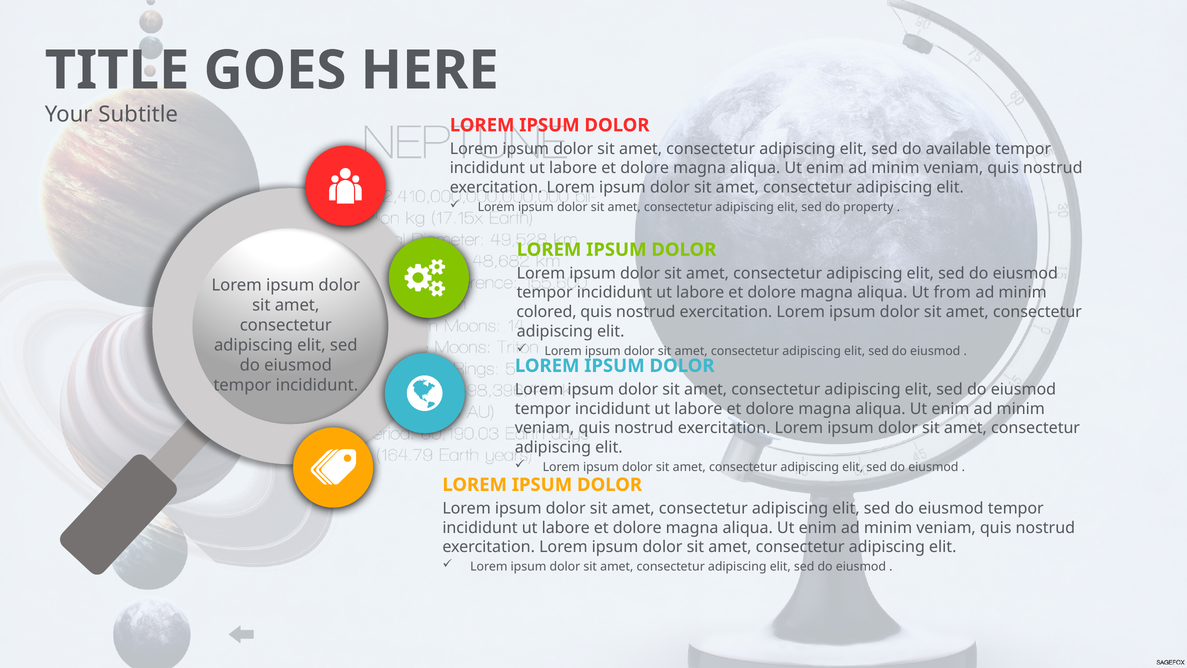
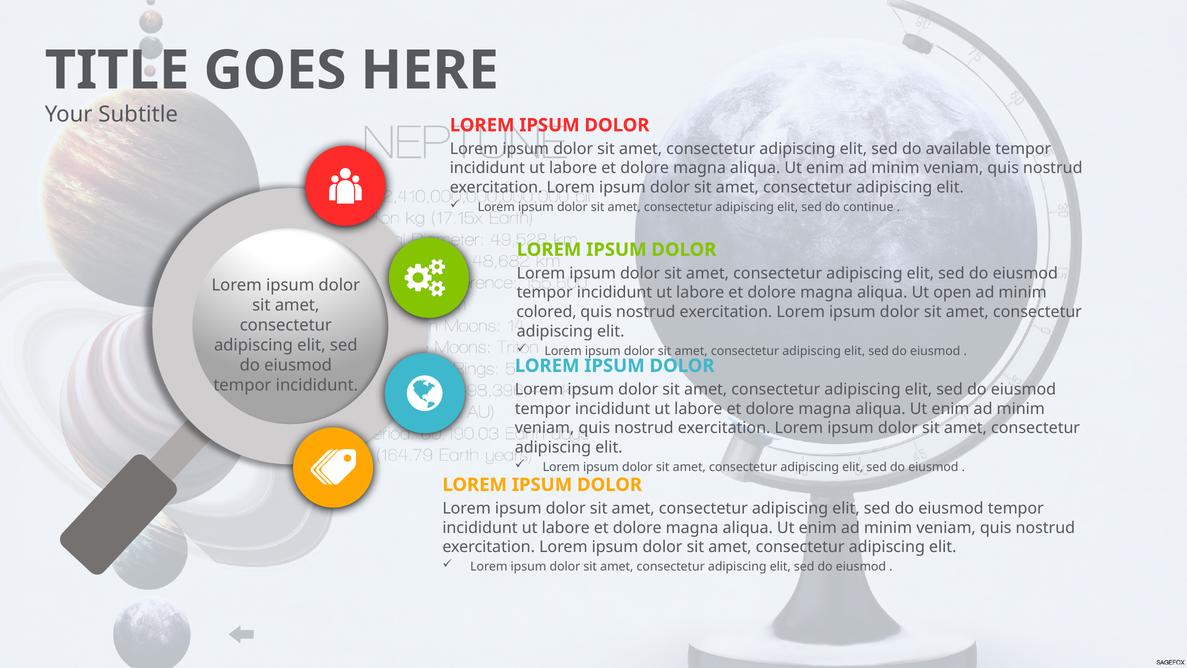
property: property -> continue (868, 207)
from: from -> open (952, 293)
